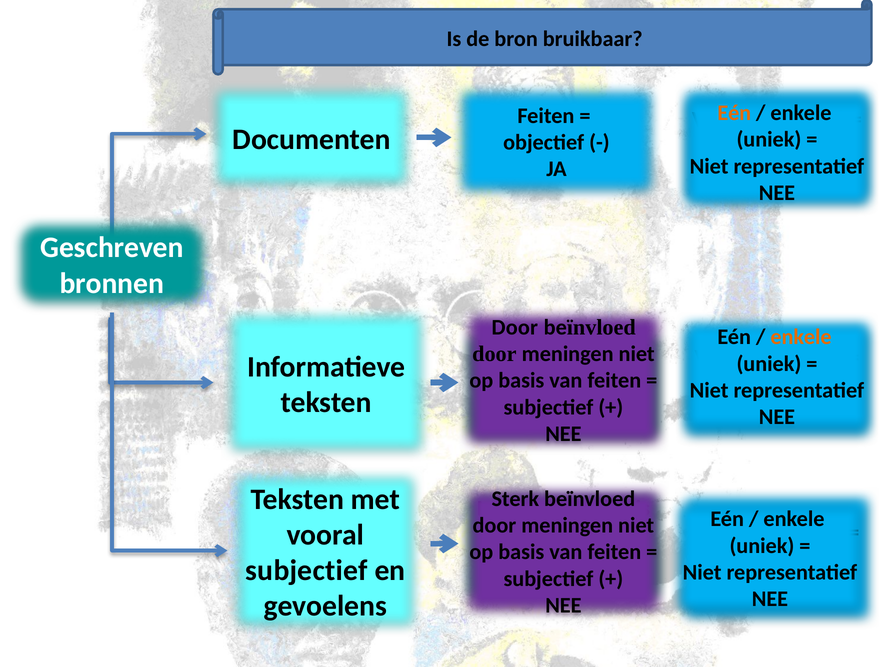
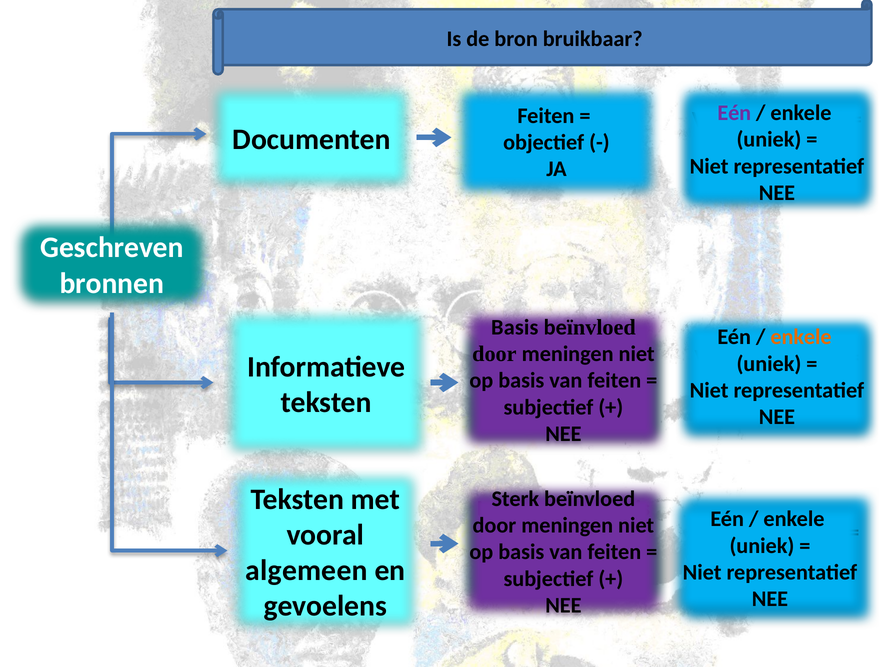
Eén colour: orange -> purple (734, 113)
Door: Door -> Basis (515, 327)
subjectief: subjectief -> algemeen (307, 570)
